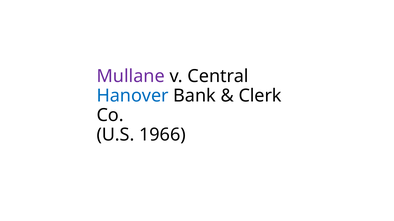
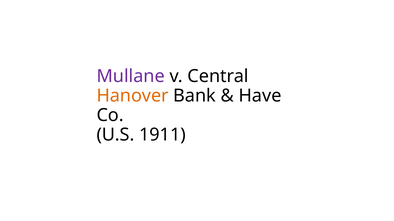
Hanover colour: blue -> orange (133, 96)
Clerk: Clerk -> Have (260, 96)
1966: 1966 -> 1911 (162, 135)
